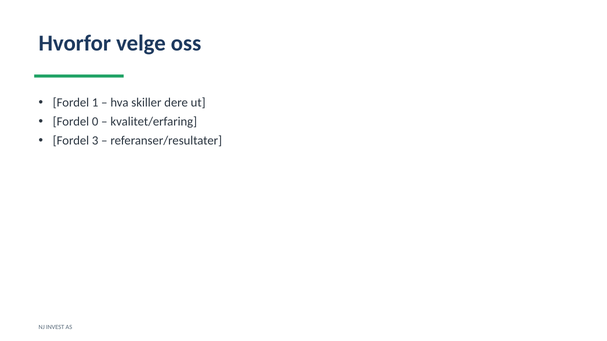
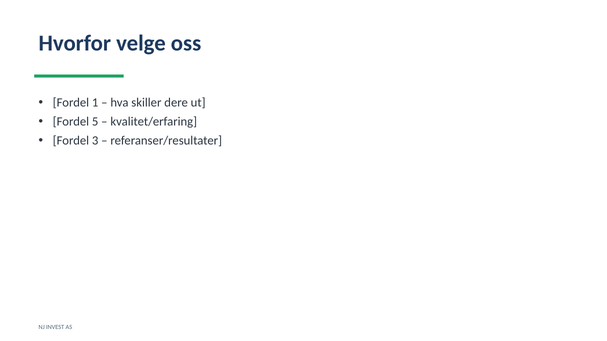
0: 0 -> 5 (95, 122)
